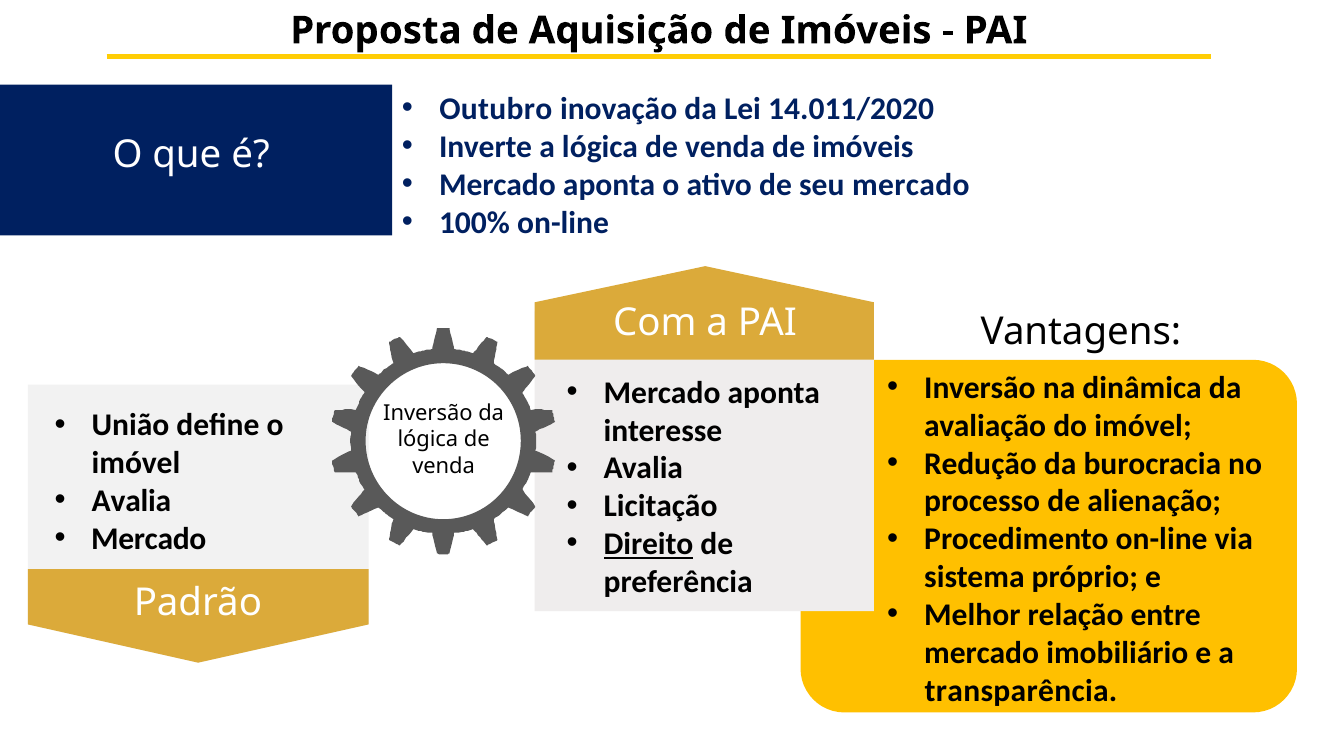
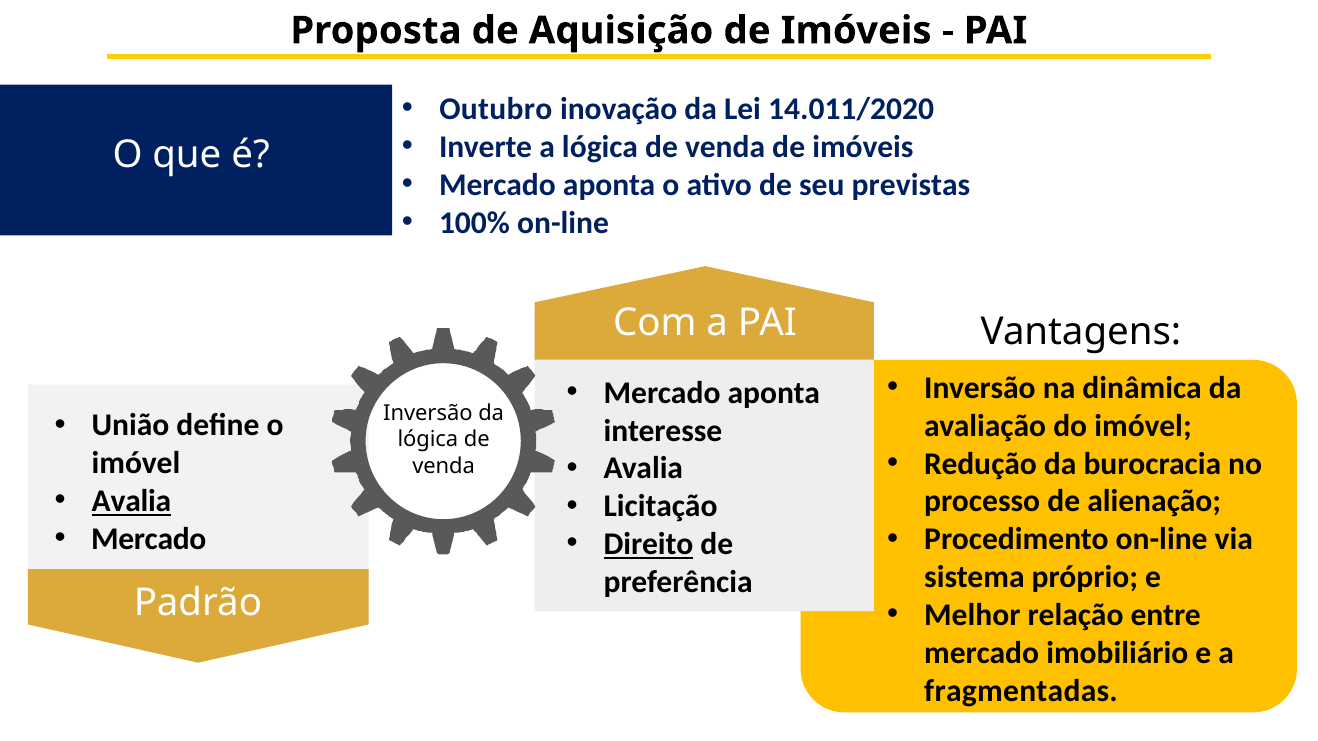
seu mercado: mercado -> previstas (911, 185)
Avalia underline: none -> present (131, 501)
transparência: transparência -> fragmentadas (1021, 691)
